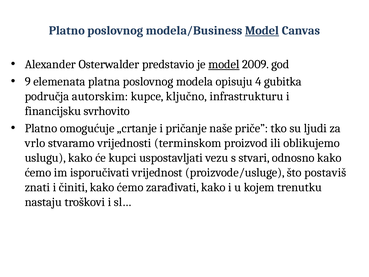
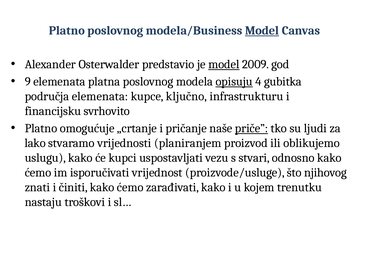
opisuju underline: none -> present (234, 81)
područja autorskim: autorskim -> elemenata (100, 96)
priče underline: none -> present (252, 128)
vrlo: vrlo -> lako (35, 143)
terminskom: terminskom -> planiranjem (188, 143)
postaviš: postaviš -> njihovog (325, 172)
